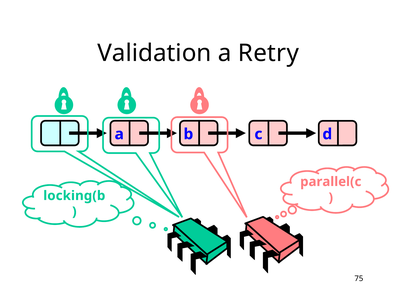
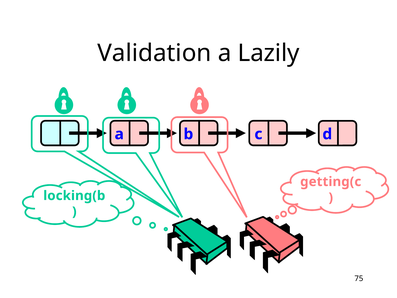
Retry: Retry -> Lazily (269, 53)
parallel(c: parallel(c -> getting(c (331, 182)
